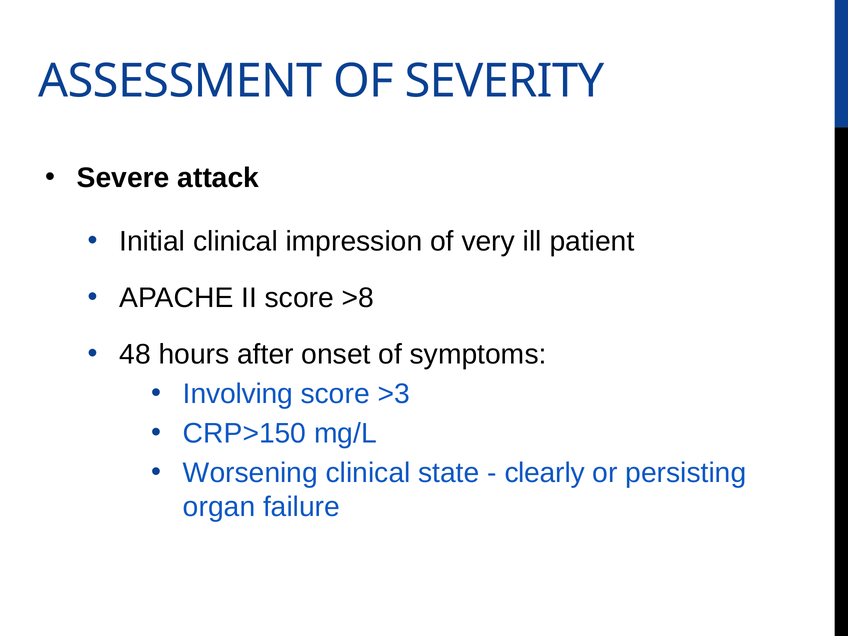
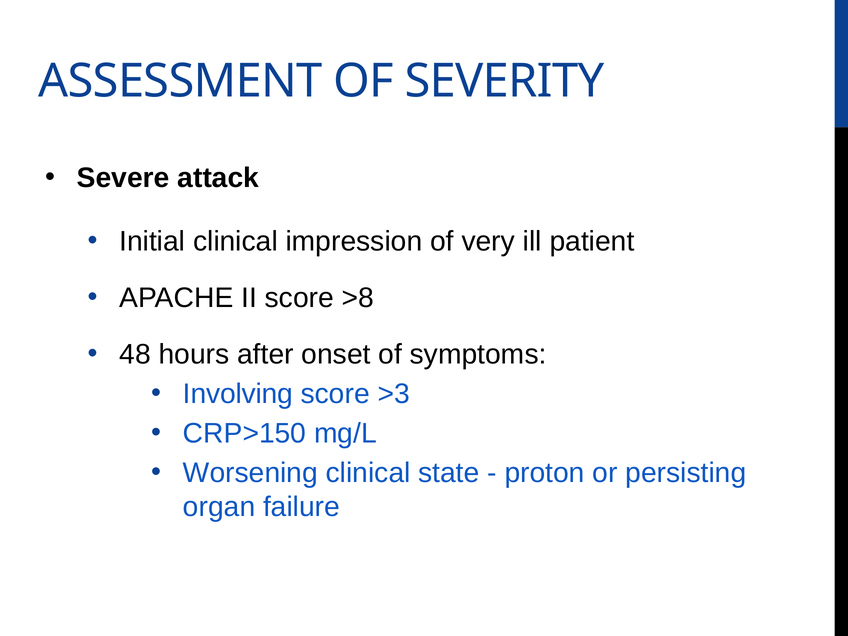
clearly: clearly -> proton (545, 473)
